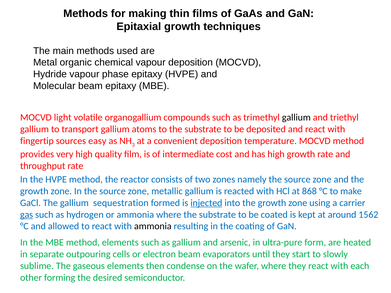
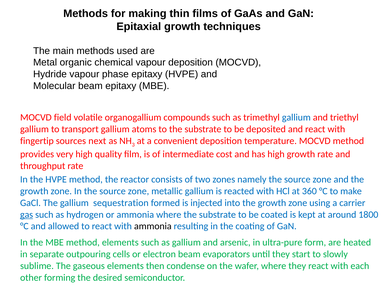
light: light -> field (63, 118)
gallium colour: black -> blue (296, 118)
easy: easy -> next (97, 141)
868: 868 -> 360 (309, 191)
injected underline: present -> none (206, 203)
1562: 1562 -> 1800 (368, 215)
